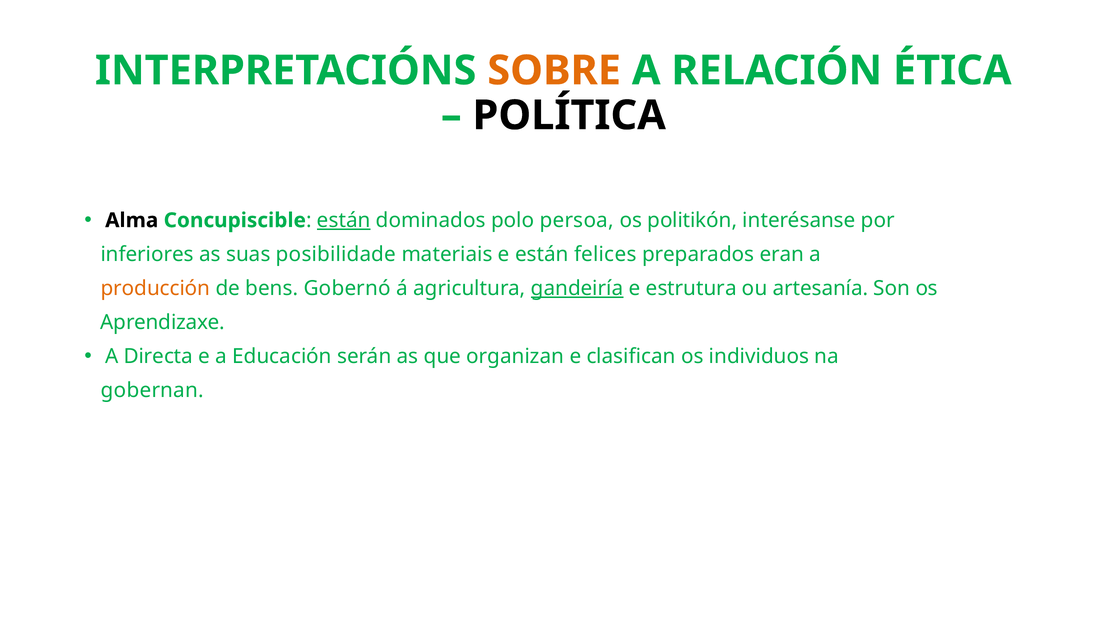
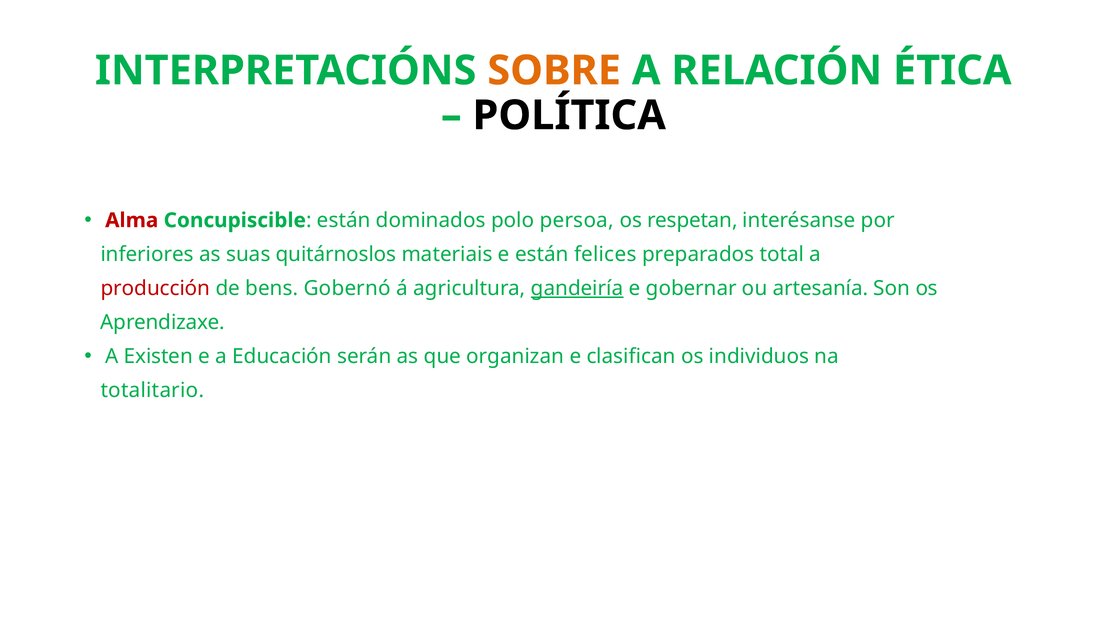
Alma colour: black -> red (132, 220)
están underline: present -> none (344, 220)
politikón: politikón -> respetan (692, 220)
posibilidade: posibilidade -> quitárnoslos (336, 254)
eran: eran -> total (782, 254)
producción colour: orange -> red (155, 288)
estrutura: estrutura -> gobernar (691, 288)
Directa: Directa -> Existen (158, 356)
gobernan: gobernan -> totalitario (152, 390)
